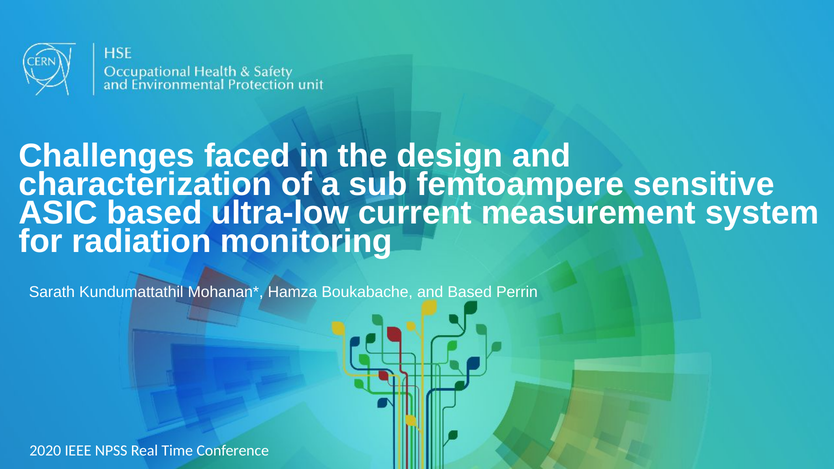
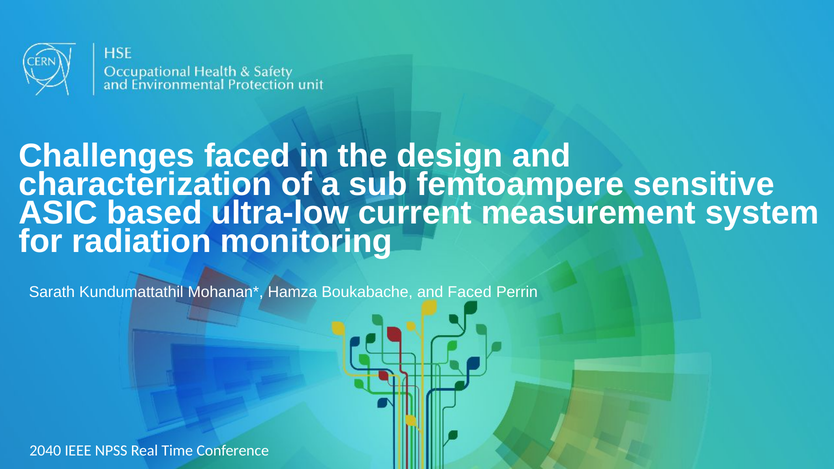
and Based: Based -> Faced (470, 292)
2020: 2020 -> 2040 (45, 450)
